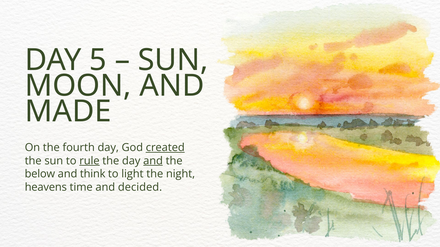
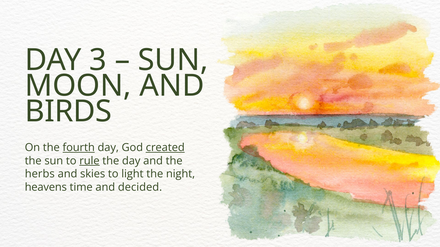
5: 5 -> 3 (98, 60)
MADE: MADE -> BIRDS (68, 112)
fourth underline: none -> present (79, 148)
and underline: present -> none (153, 161)
below: below -> herbs (40, 174)
think: think -> skies (93, 174)
